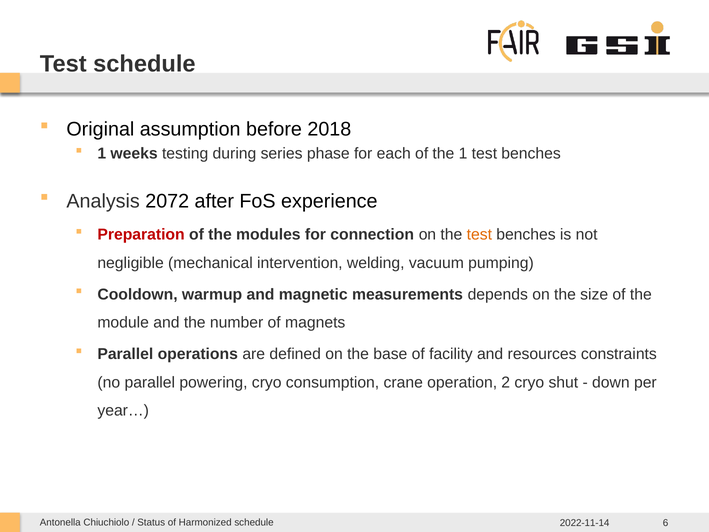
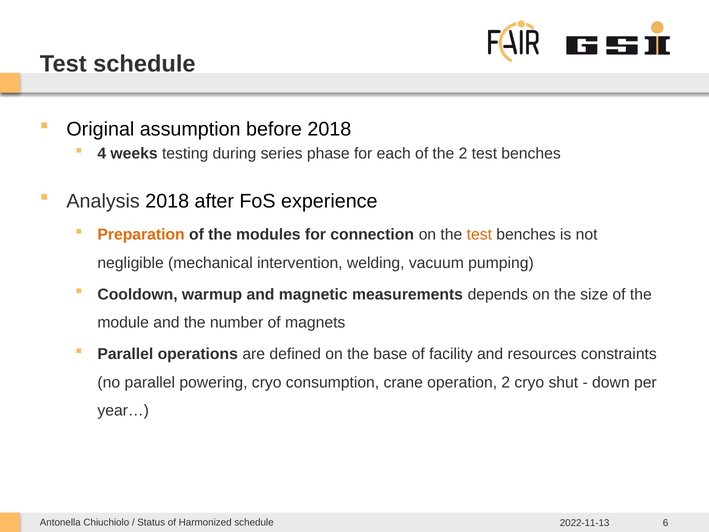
1: 1 -> 4 (102, 153)
the 1: 1 -> 2 (463, 153)
Analysis 2072: 2072 -> 2018 (167, 201)
Preparation colour: red -> orange (141, 234)
2022-11-14: 2022-11-14 -> 2022-11-13 (585, 523)
